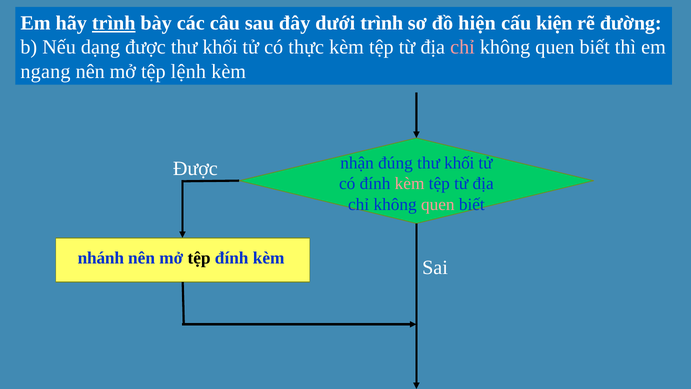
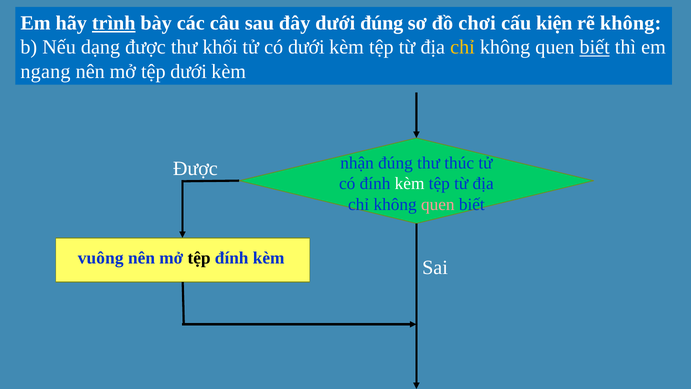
dưới trình: trình -> đúng (382, 23)
hiện: hiện -> chơi (477, 23)
rẽ đường: đường -> không (631, 23)
có thực: thực -> dưới (306, 47)
chỉ colour: pink -> yellow (463, 47)
biết underline: none -> present (595, 47)
tệp lệnh: lệnh -> dưới (189, 71)
khối: khối -> thúc (459, 163)
kèm colour: pink -> white (410, 183)
nhánh: nhánh -> vuông (101, 258)
